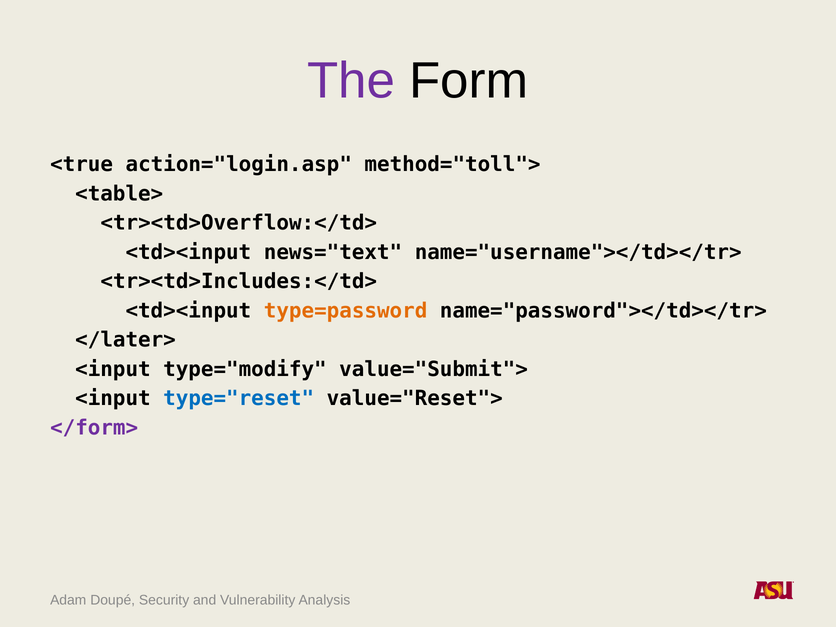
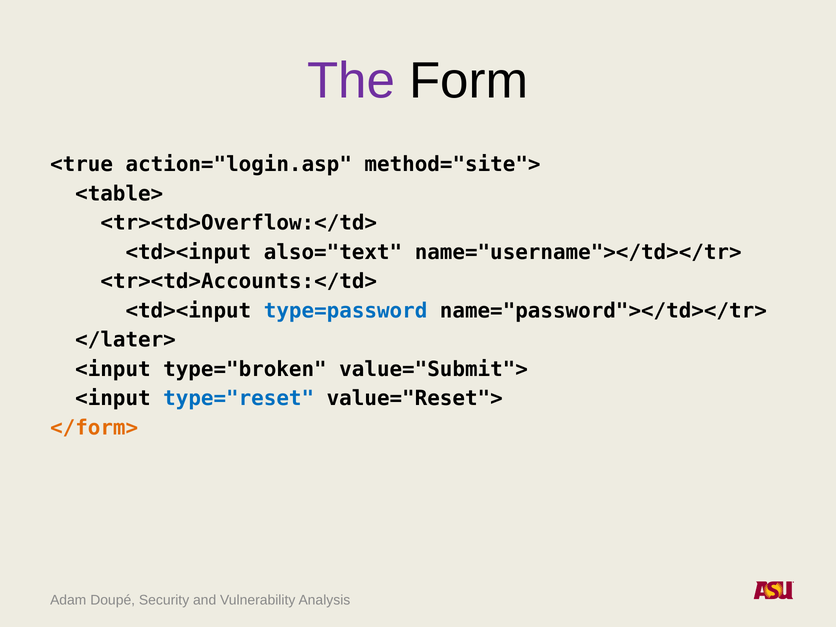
method="toll">: method="toll"> -> method="site"> (453, 164)
news="text: news="text -> also="text (333, 252)
<tr><td>Includes:</td>: <tr><td>Includes:</td> -> <tr><td>Accounts:</td> (239, 282)
type=password colour: orange -> blue (346, 311)
type="modify: type="modify -> type="broken (245, 369)
</form> colour: purple -> orange (94, 428)
